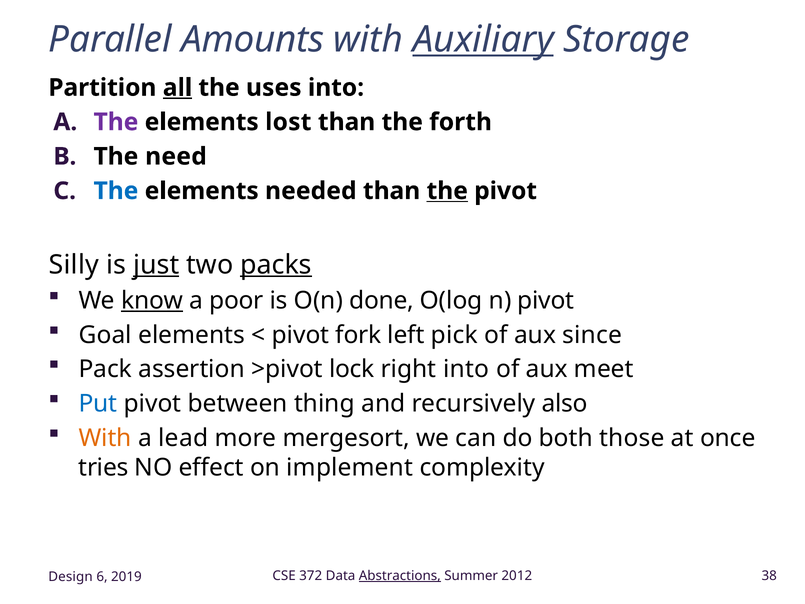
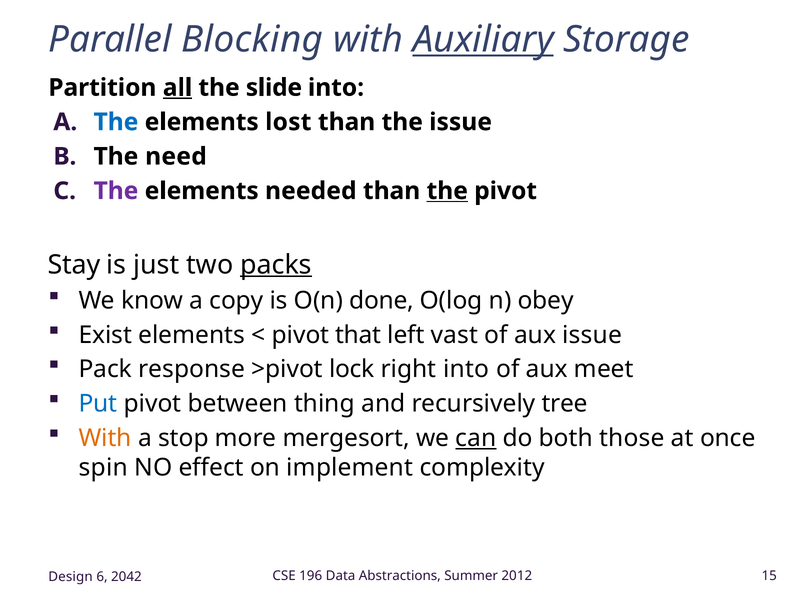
Amounts: Amounts -> Blocking (252, 40)
uses: uses -> slide (274, 88)
The colour: purple -> blue (116, 122)
the forth: forth -> issue (461, 122)
The colour: blue -> purple (116, 191)
Silly: Silly -> Stay (74, 265)
just underline: present -> none (156, 265)
know underline: present -> none (152, 300)
poor: poor -> copy (236, 300)
n pivot: pivot -> obey (546, 300)
Goal: Goal -> Exist (105, 335)
fork: fork -> that (358, 335)
pick: pick -> vast (454, 335)
aux since: since -> issue (592, 335)
assertion: assertion -> response (192, 369)
also: also -> tree (565, 404)
lead: lead -> stop (183, 438)
can underline: none -> present (476, 438)
tries: tries -> spin (103, 468)
372: 372 -> 196 (311, 575)
Abstractions underline: present -> none (400, 575)
38: 38 -> 15 (769, 575)
2019: 2019 -> 2042 (126, 577)
